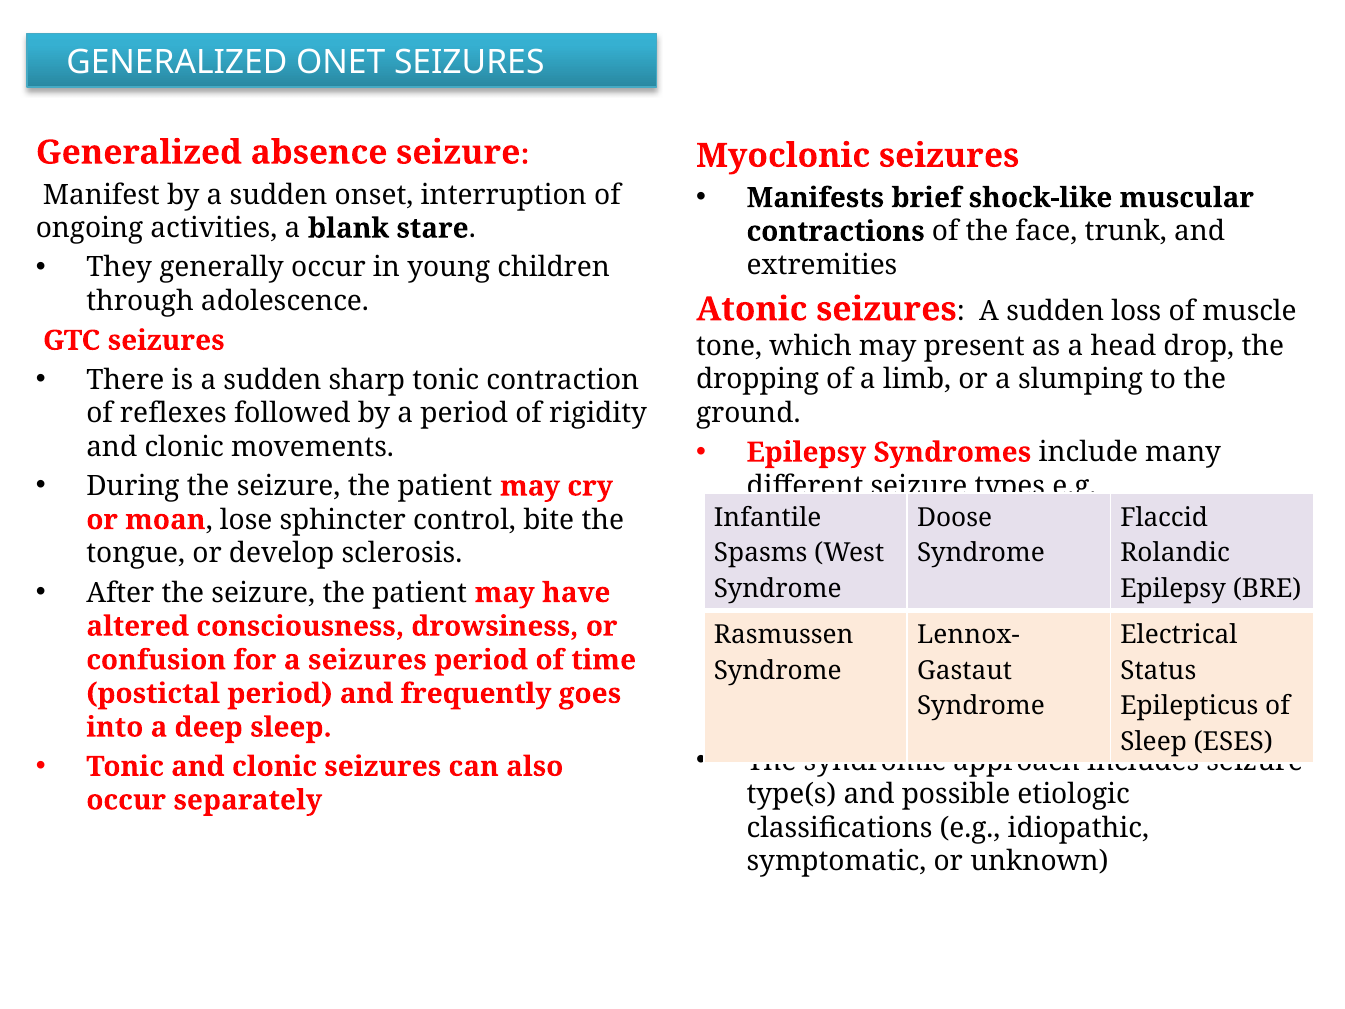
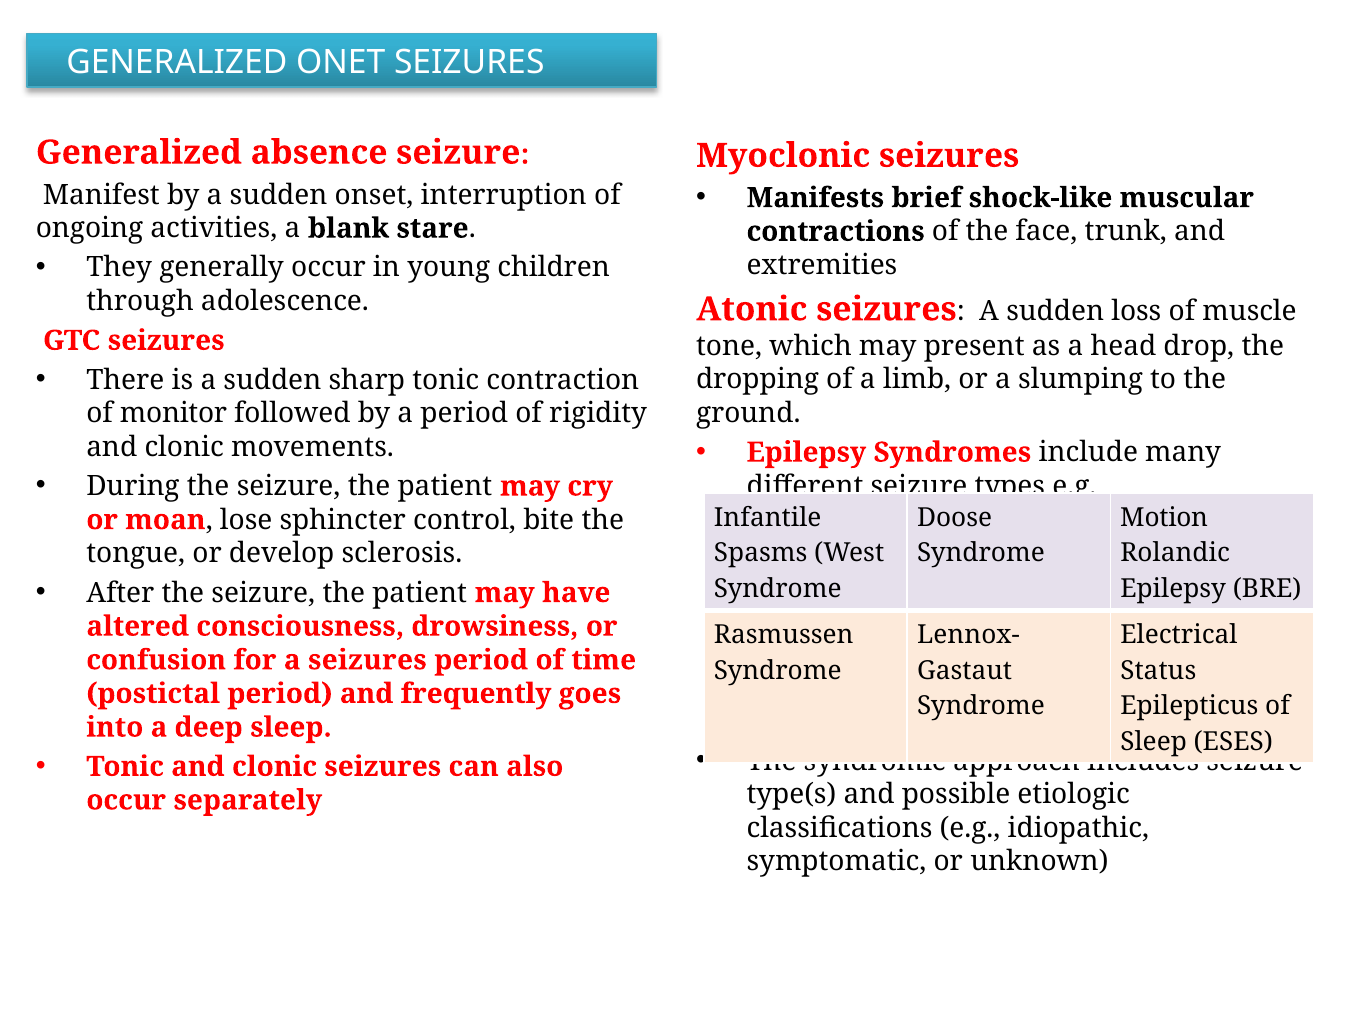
reflexes: reflexes -> monitor (174, 413)
Flaccid: Flaccid -> Motion (1164, 518)
